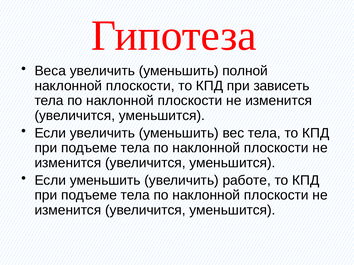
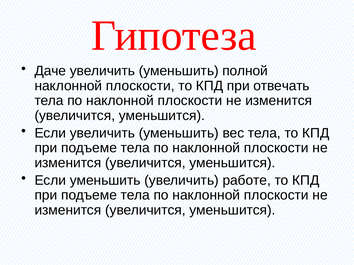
Веса: Веса -> Даче (50, 71)
зависеть: зависеть -> отвечать (282, 86)
